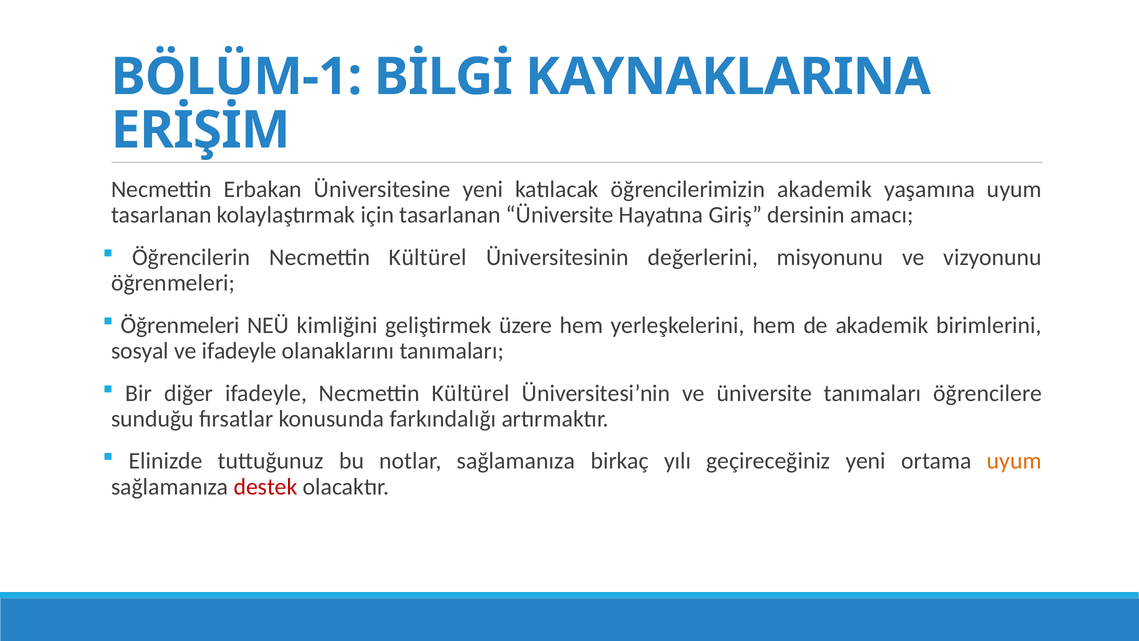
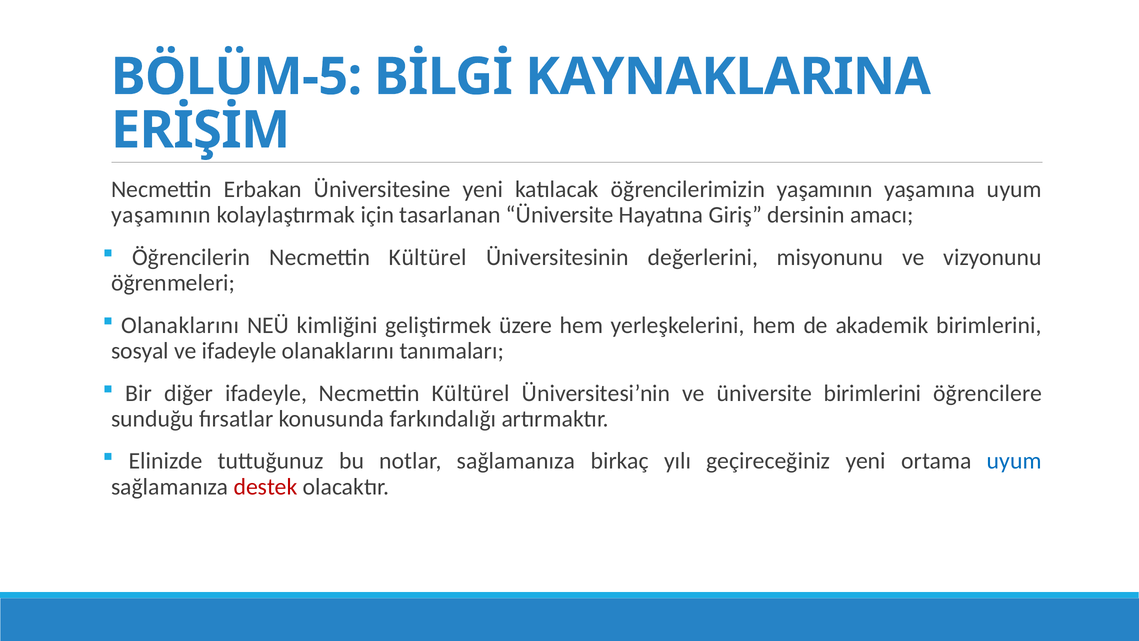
BÖLÜM-1: BÖLÜM-1 -> BÖLÜM-5 (237, 77)
öğrencilerimizin akademik: akademik -> yaşamının (825, 189)
tasarlanan: tasarlanan -> yaşamının (161, 215)
Öğrenmeleri: Öğrenmeleri -> Olanaklarını (180, 325)
üniversite tanımaları: tanımaları -> birimlerini (873, 393)
uyum colour: orange -> blue (1014, 461)
